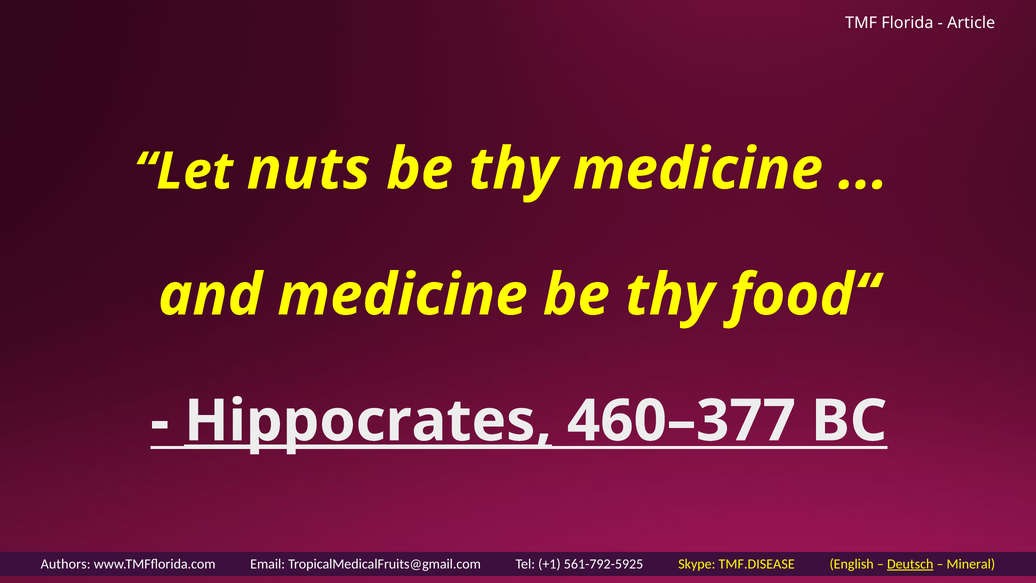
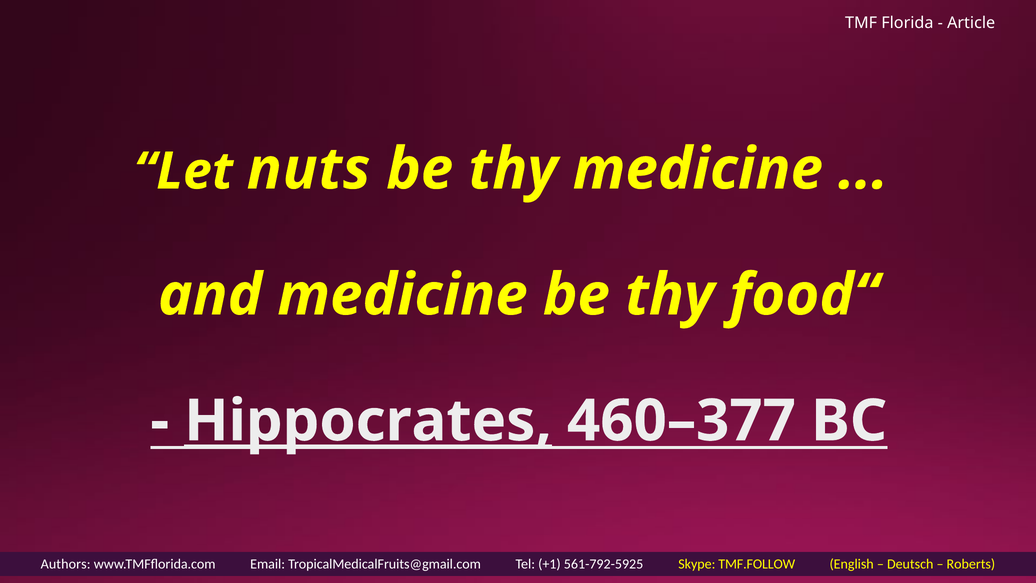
TMF.DISEASE: TMF.DISEASE -> TMF.FOLLOW (757, 564)
Deutsch underline: present -> none (910, 564)
Mineral: Mineral -> Roberts (971, 564)
